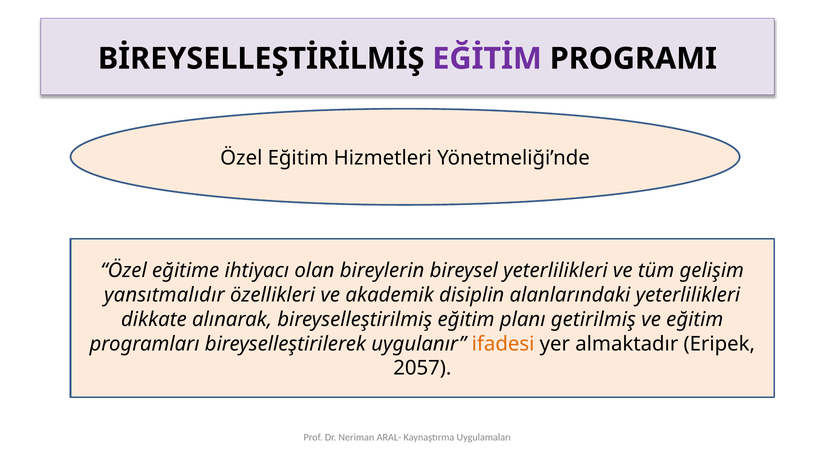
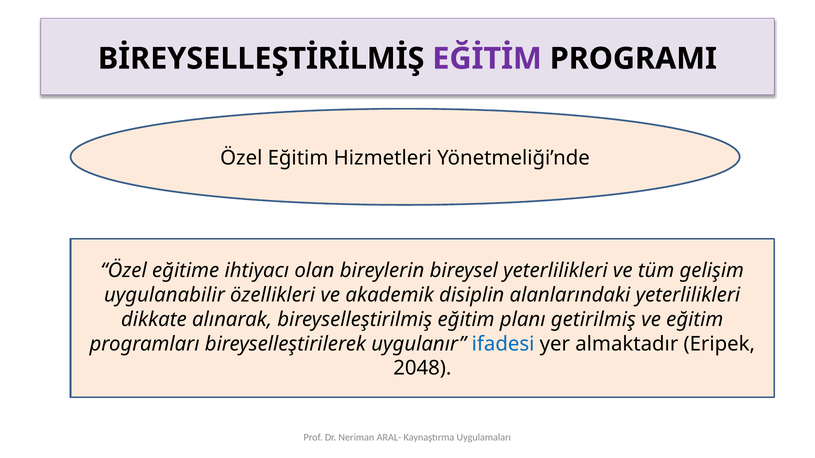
yansıtmalıdır: yansıtmalıdır -> uygulanabilir (164, 295)
ifadesi colour: orange -> blue (503, 344)
2057: 2057 -> 2048 (422, 369)
